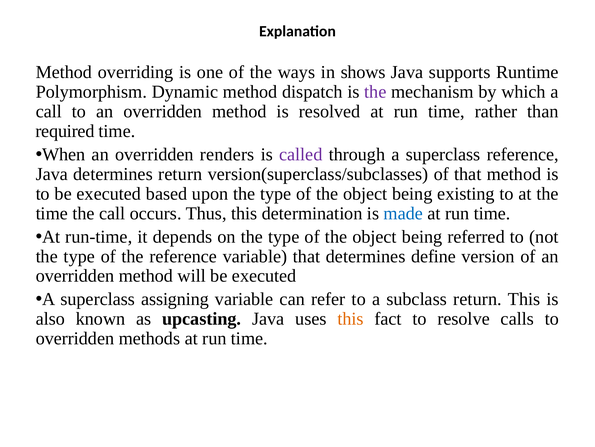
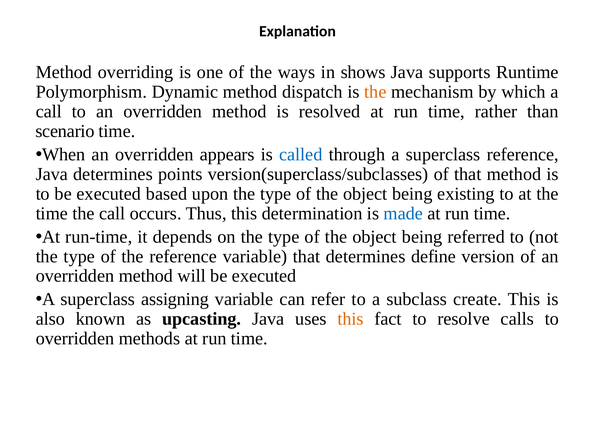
the colour: purple -> orange (375, 92)
required: required -> scenario (65, 131)
renders: renders -> appears (227, 154)
called colour: purple -> blue (301, 154)
determines return: return -> points (180, 174)
subclass return: return -> create (478, 299)
